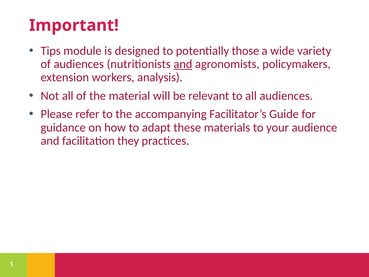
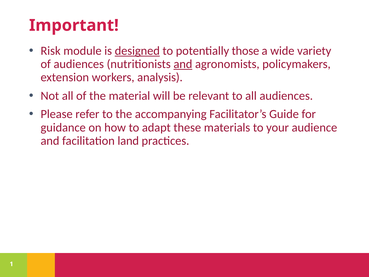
Tips: Tips -> Risk (51, 51)
designed underline: none -> present (137, 51)
they: they -> land (128, 141)
